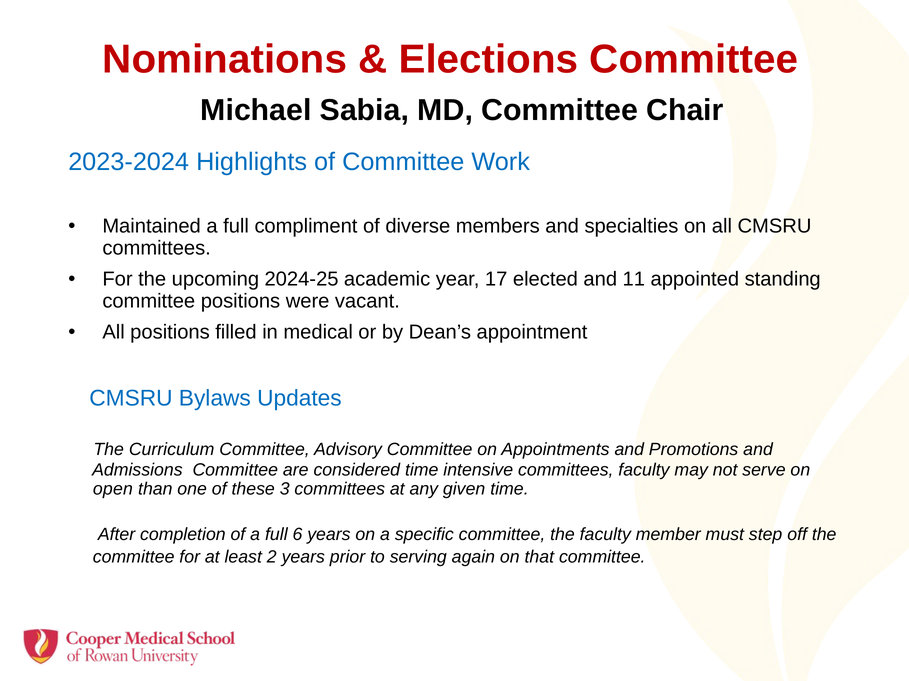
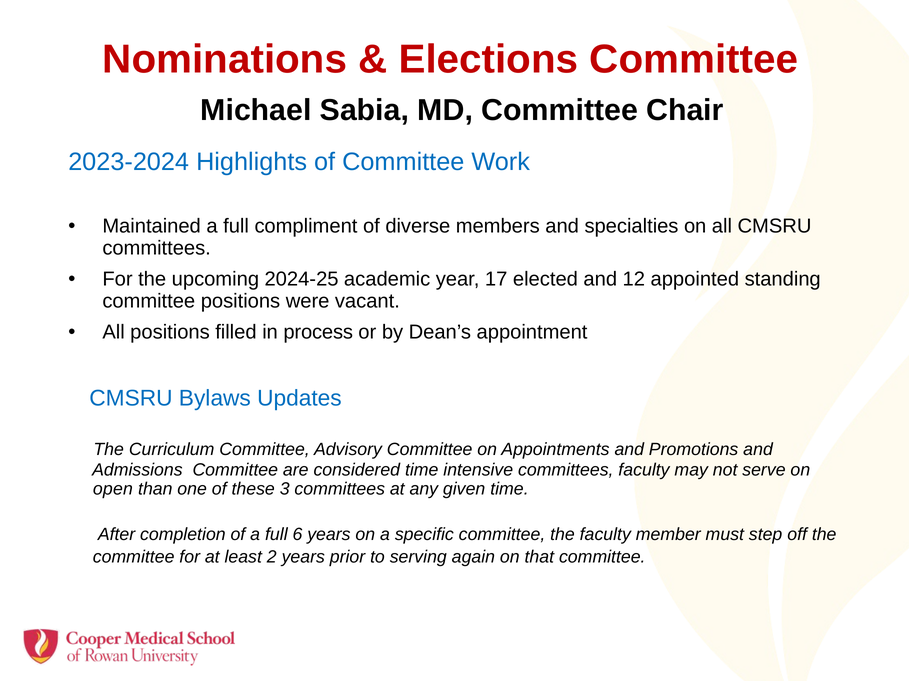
11: 11 -> 12 (634, 280)
medical: medical -> process (318, 333)
